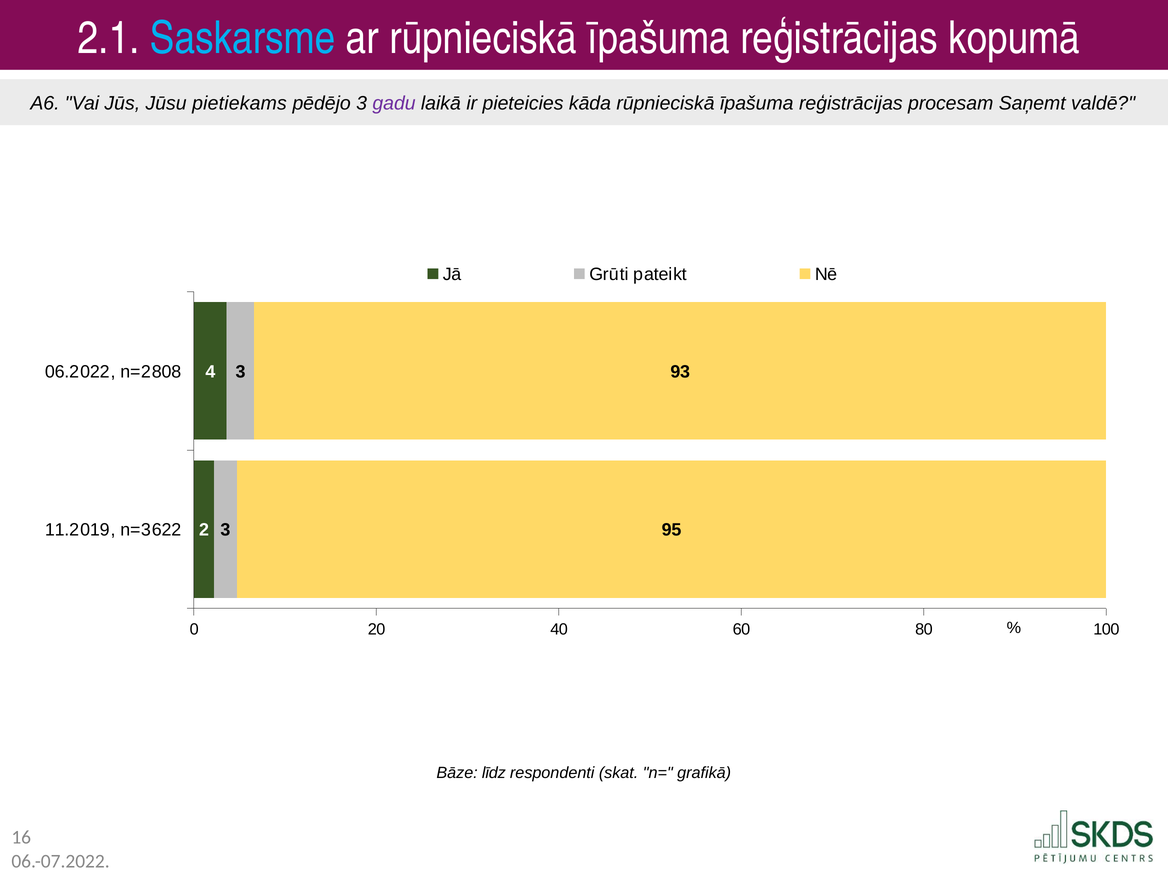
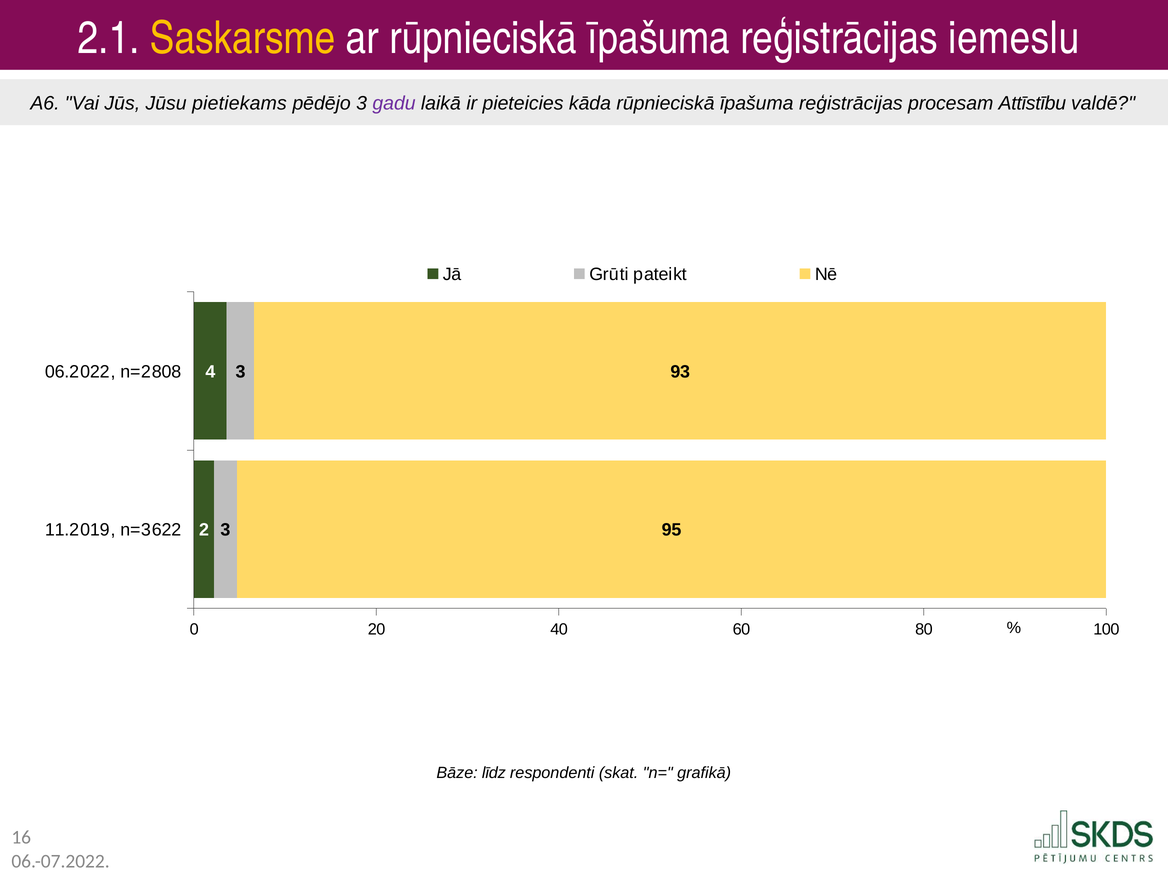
Saskarsme colour: light blue -> yellow (243, 38)
kopumā: kopumā -> iemeslu (1014, 38)
Saņemt: Saņemt -> Attīstību (1032, 104)
